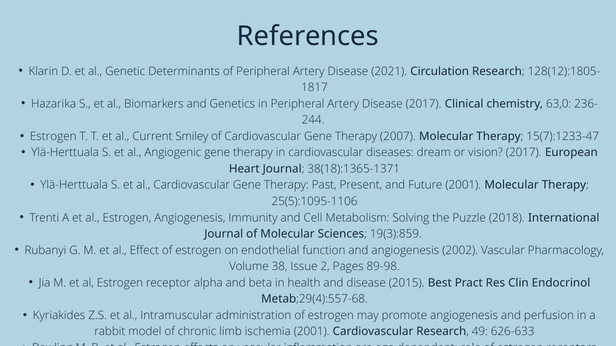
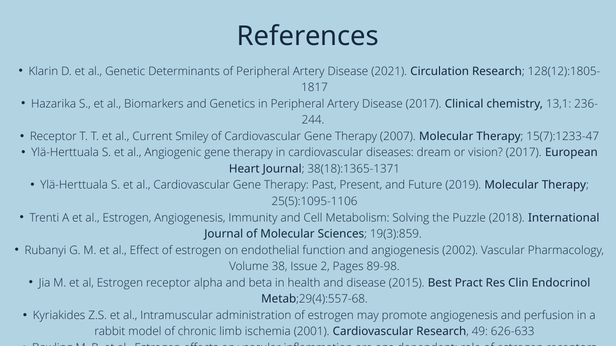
63,0: 63,0 -> 13,1 (559, 104)
Estrogen: Estrogen -> Receptor (53, 137)
Future 2001: 2001 -> 2019 (463, 185)
